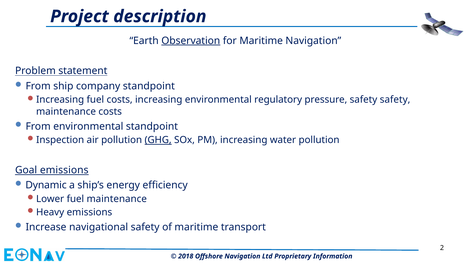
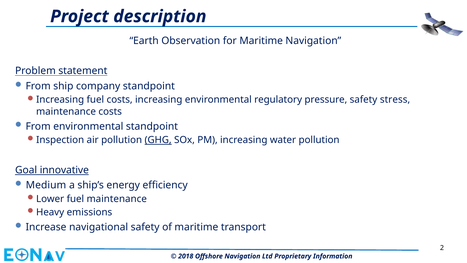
Observation underline: present -> none (191, 41)
safety safety: safety -> stress (395, 100)
Goal emissions: emissions -> innovative (64, 170)
Dynamic: Dynamic -> Medium (46, 185)
